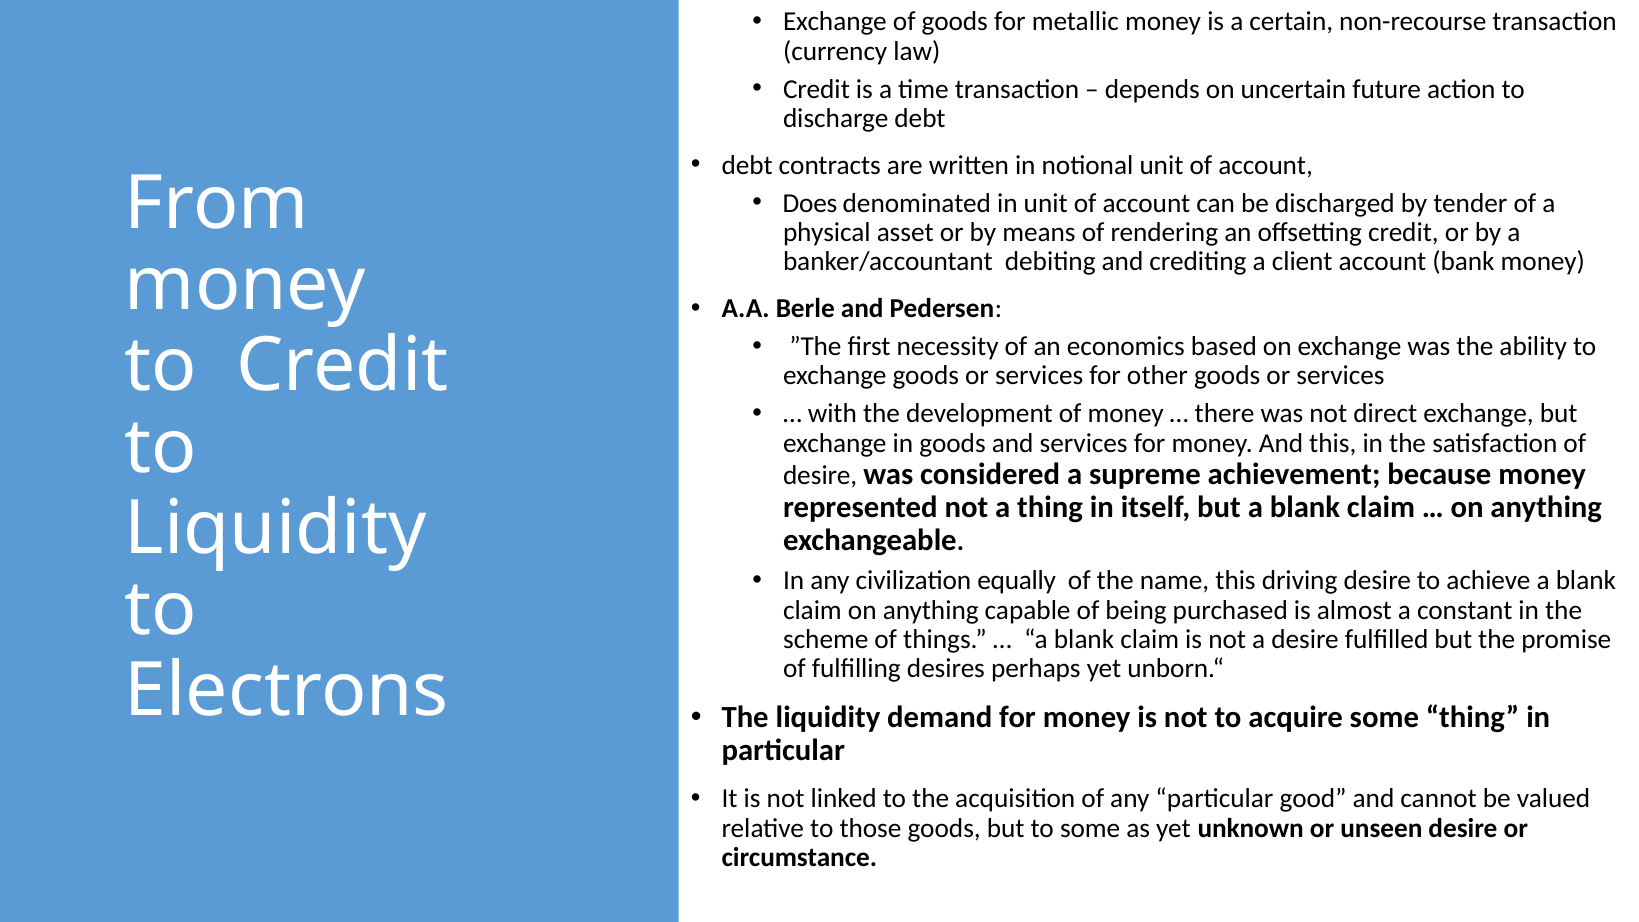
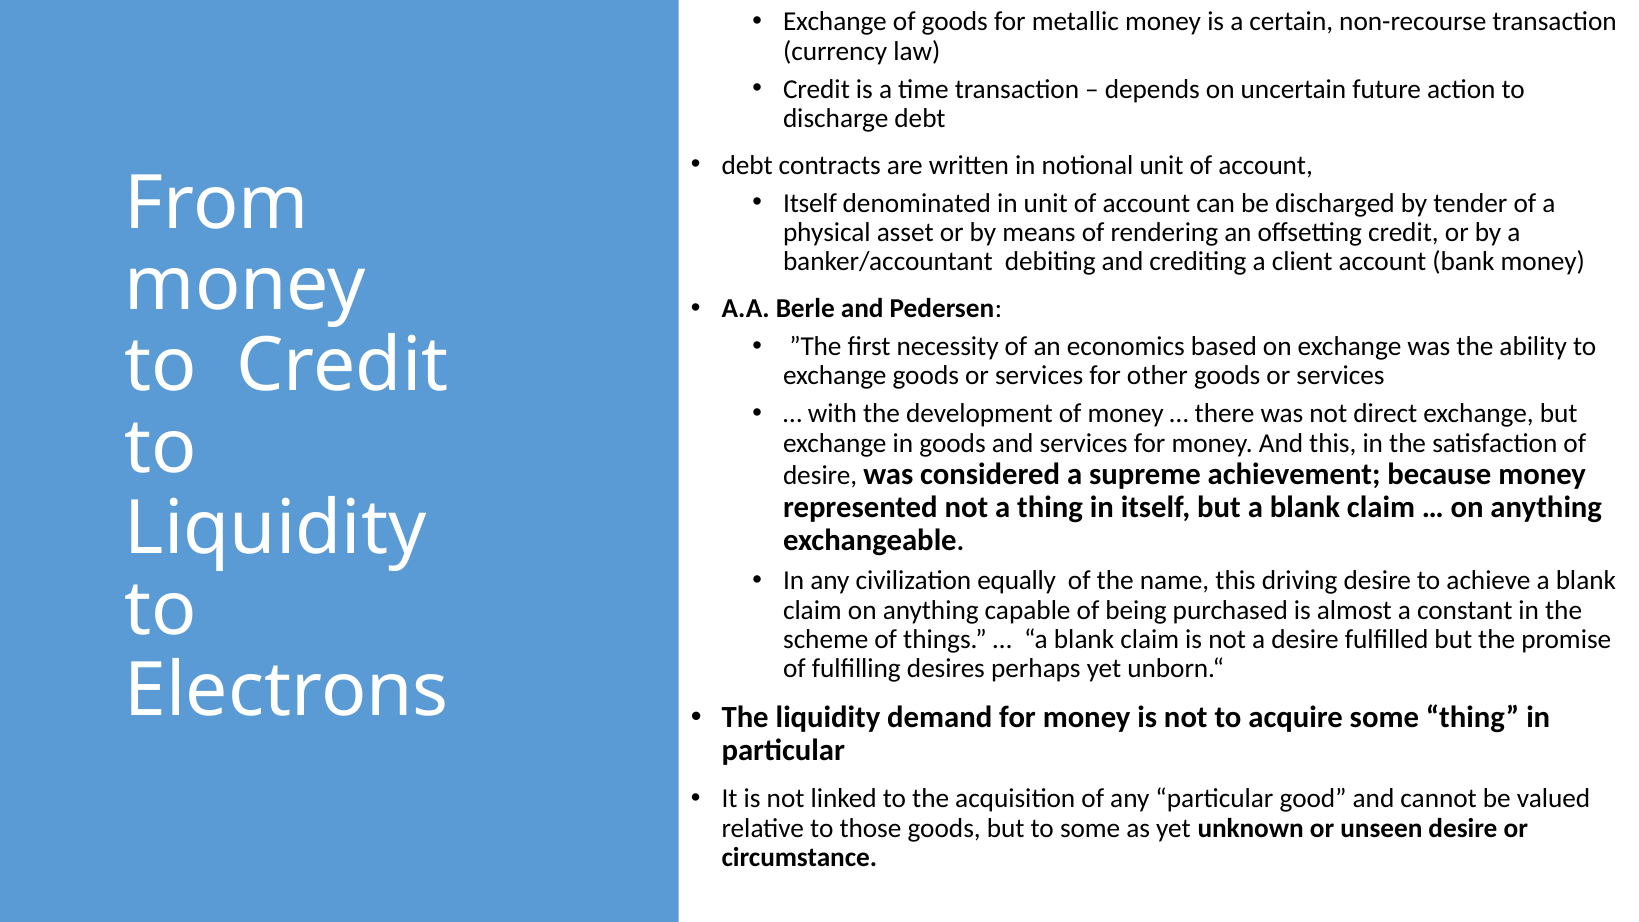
Does: Does -> Itself (810, 203)
